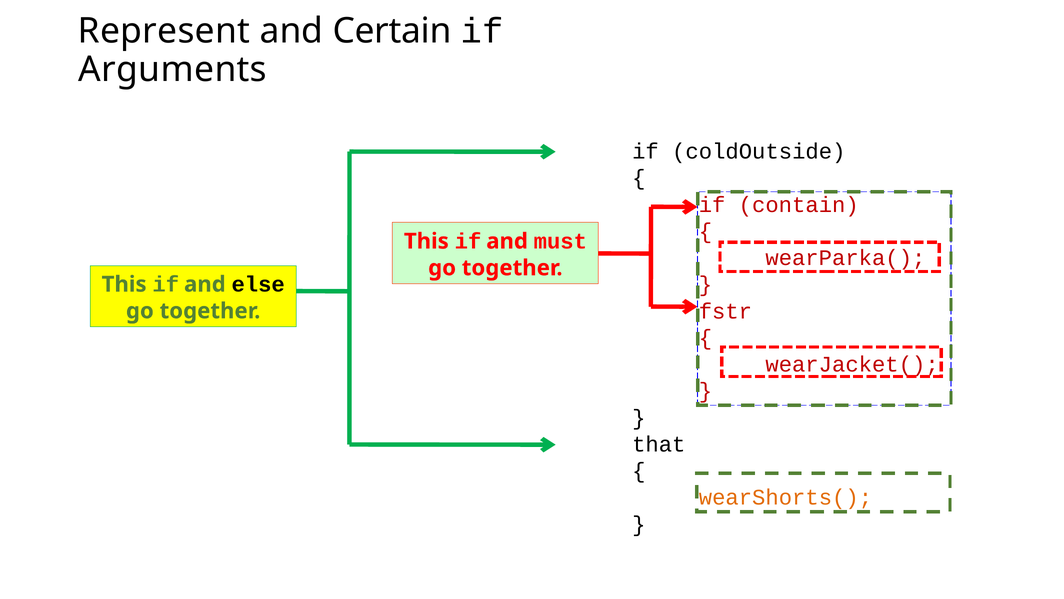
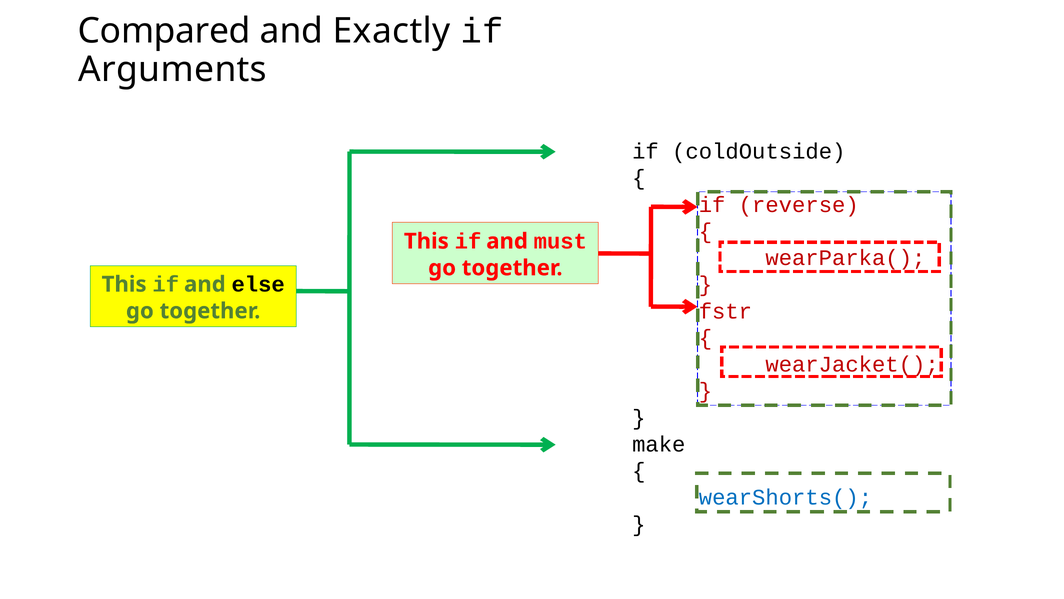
Represent: Represent -> Compared (164, 31)
Certain: Certain -> Exactly (392, 31)
contain: contain -> reverse (799, 205)
that: that -> make (659, 444)
wearShorts( colour: orange -> blue (785, 497)
